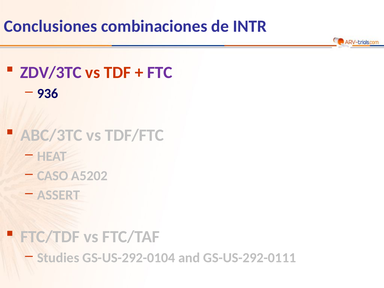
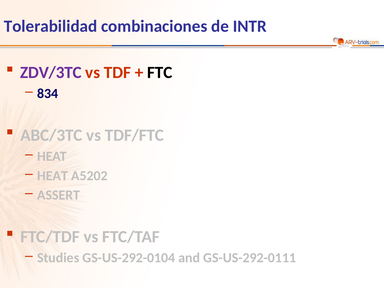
Conclusiones: Conclusiones -> Tolerabilidad (51, 26)
FTC colour: purple -> black (160, 73)
936: 936 -> 834 (48, 94)
CASO: CASO -> HEAT (53, 176)
